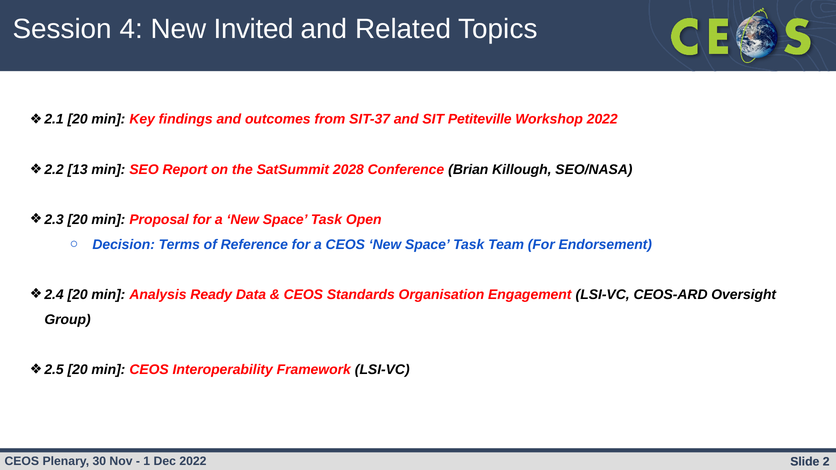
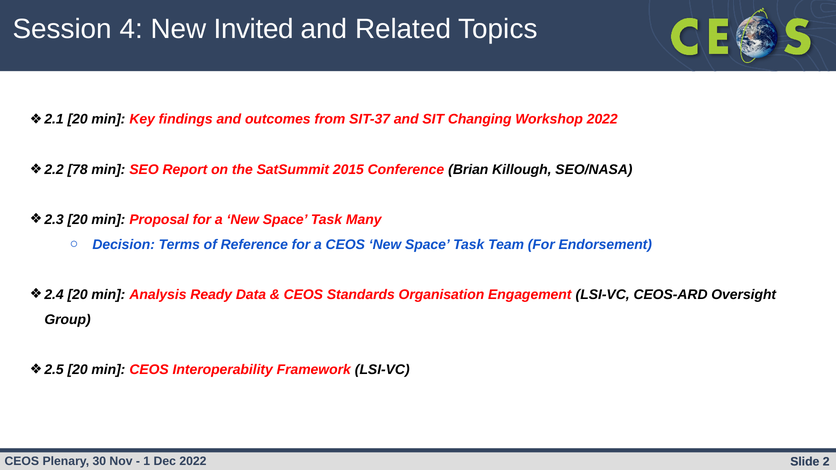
Petiteville: Petiteville -> Changing (480, 119)
13: 13 -> 78 (78, 170)
2028: 2028 -> 2015 (348, 170)
Open: Open -> Many (364, 220)
